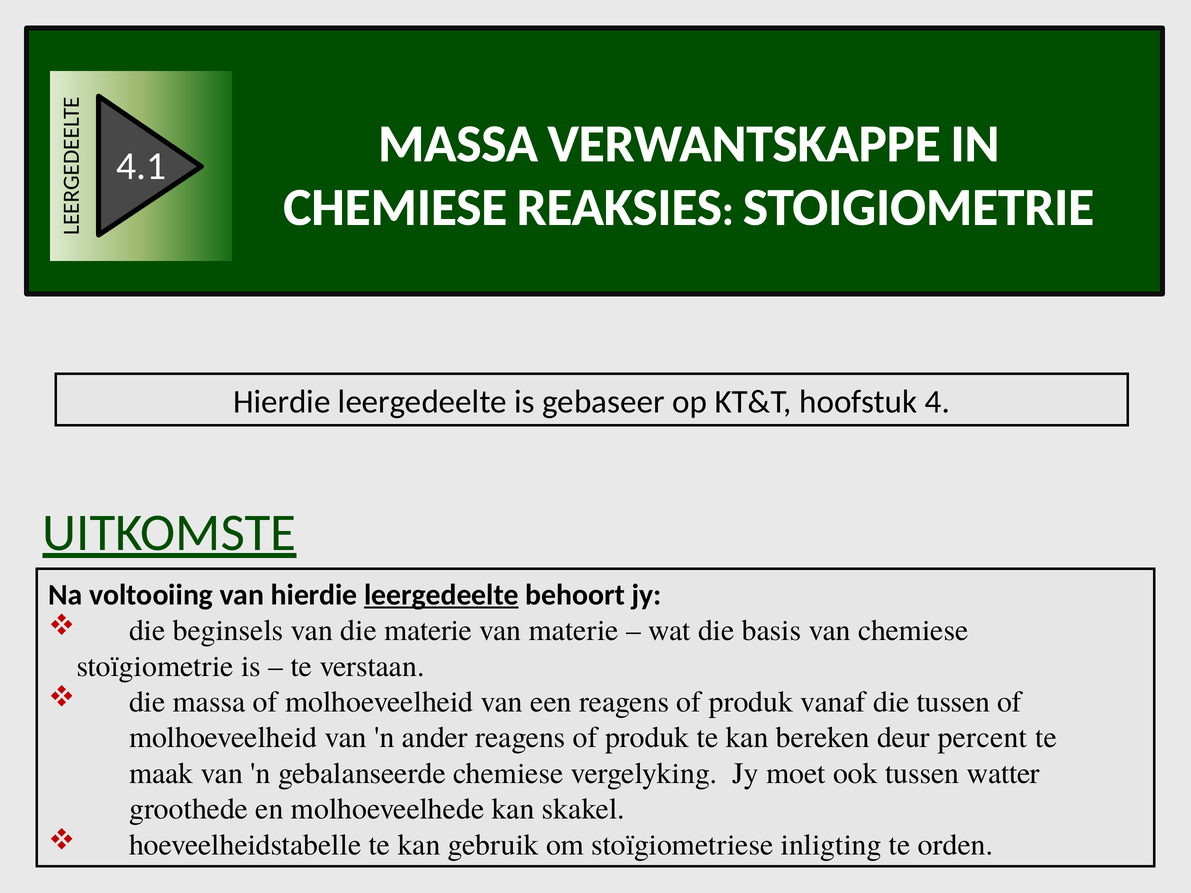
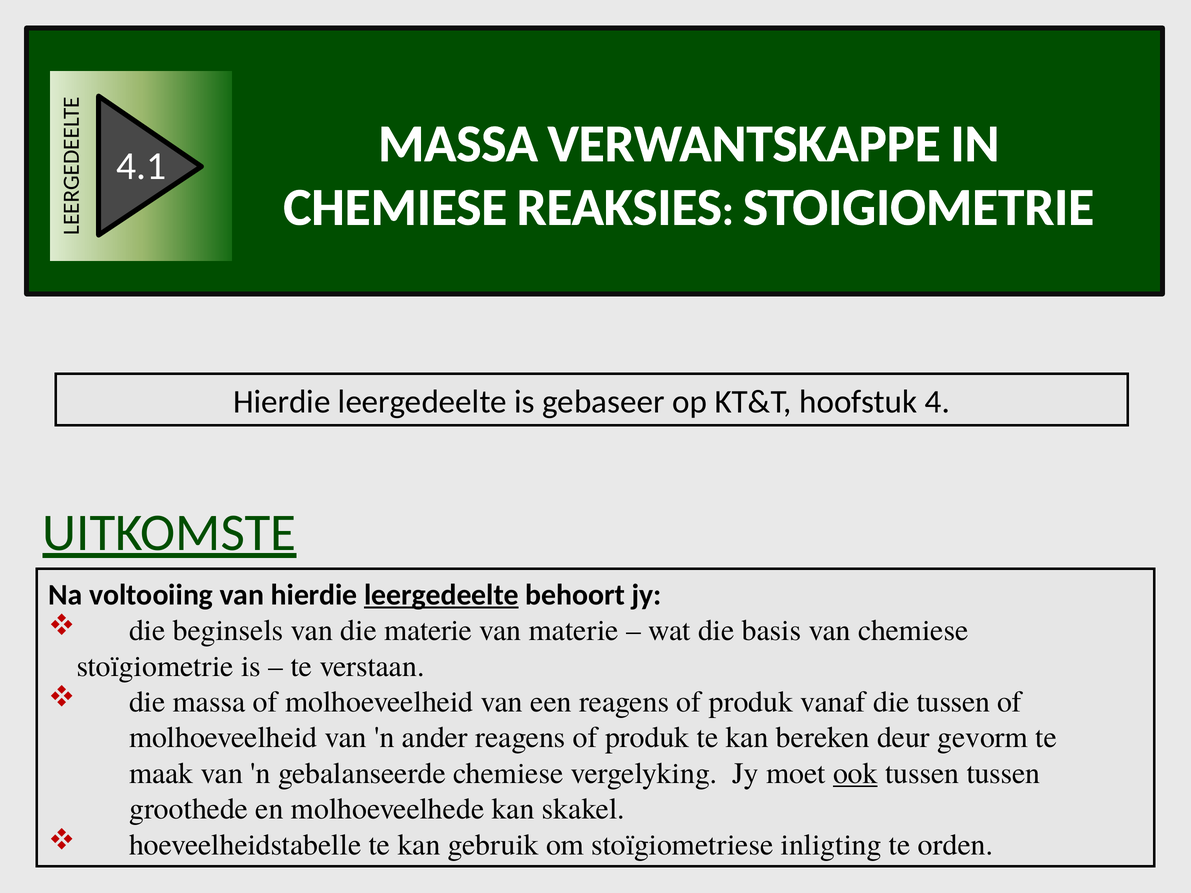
percent: percent -> gevorm (983, 738)
ook underline: none -> present (855, 774)
tussen watter: watter -> tussen (1003, 774)
